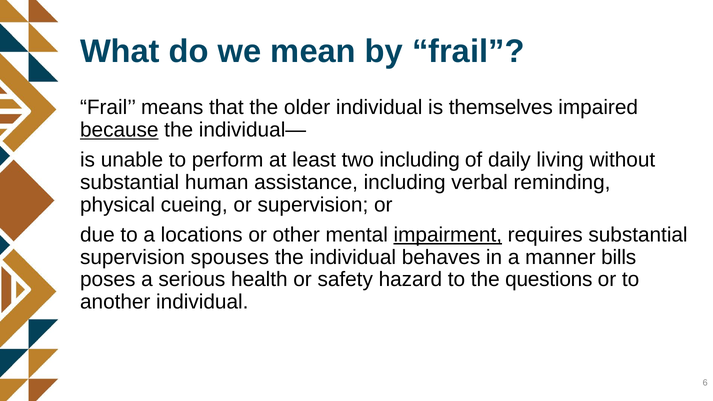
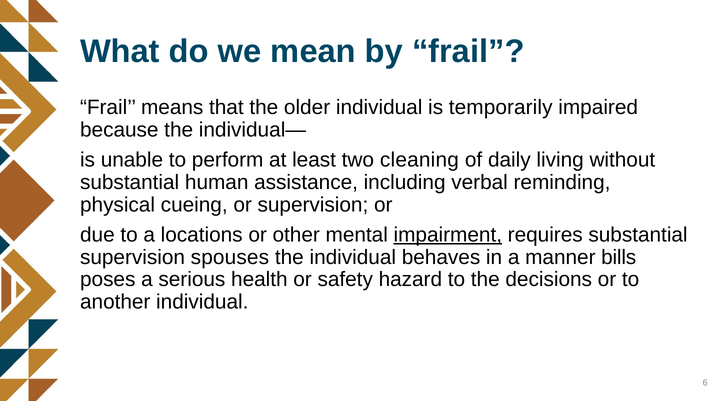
themselves: themselves -> temporarily (501, 108)
because underline: present -> none (119, 130)
two including: including -> cleaning (419, 160)
questions: questions -> decisions (549, 280)
